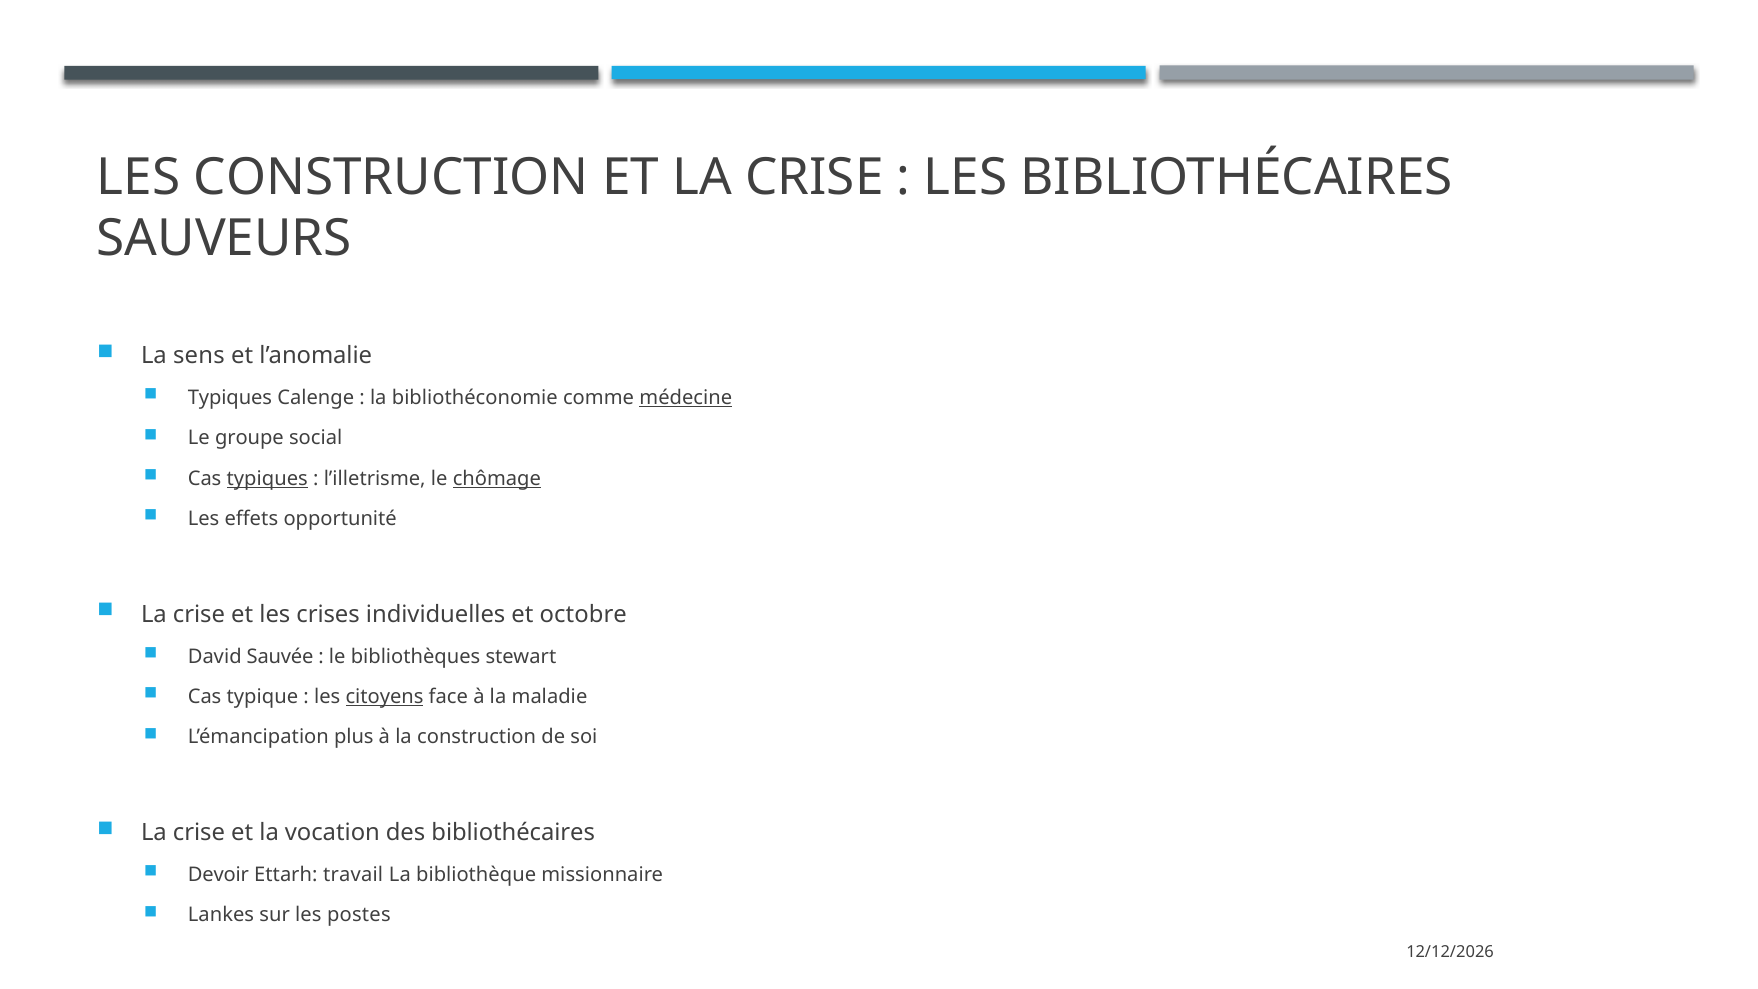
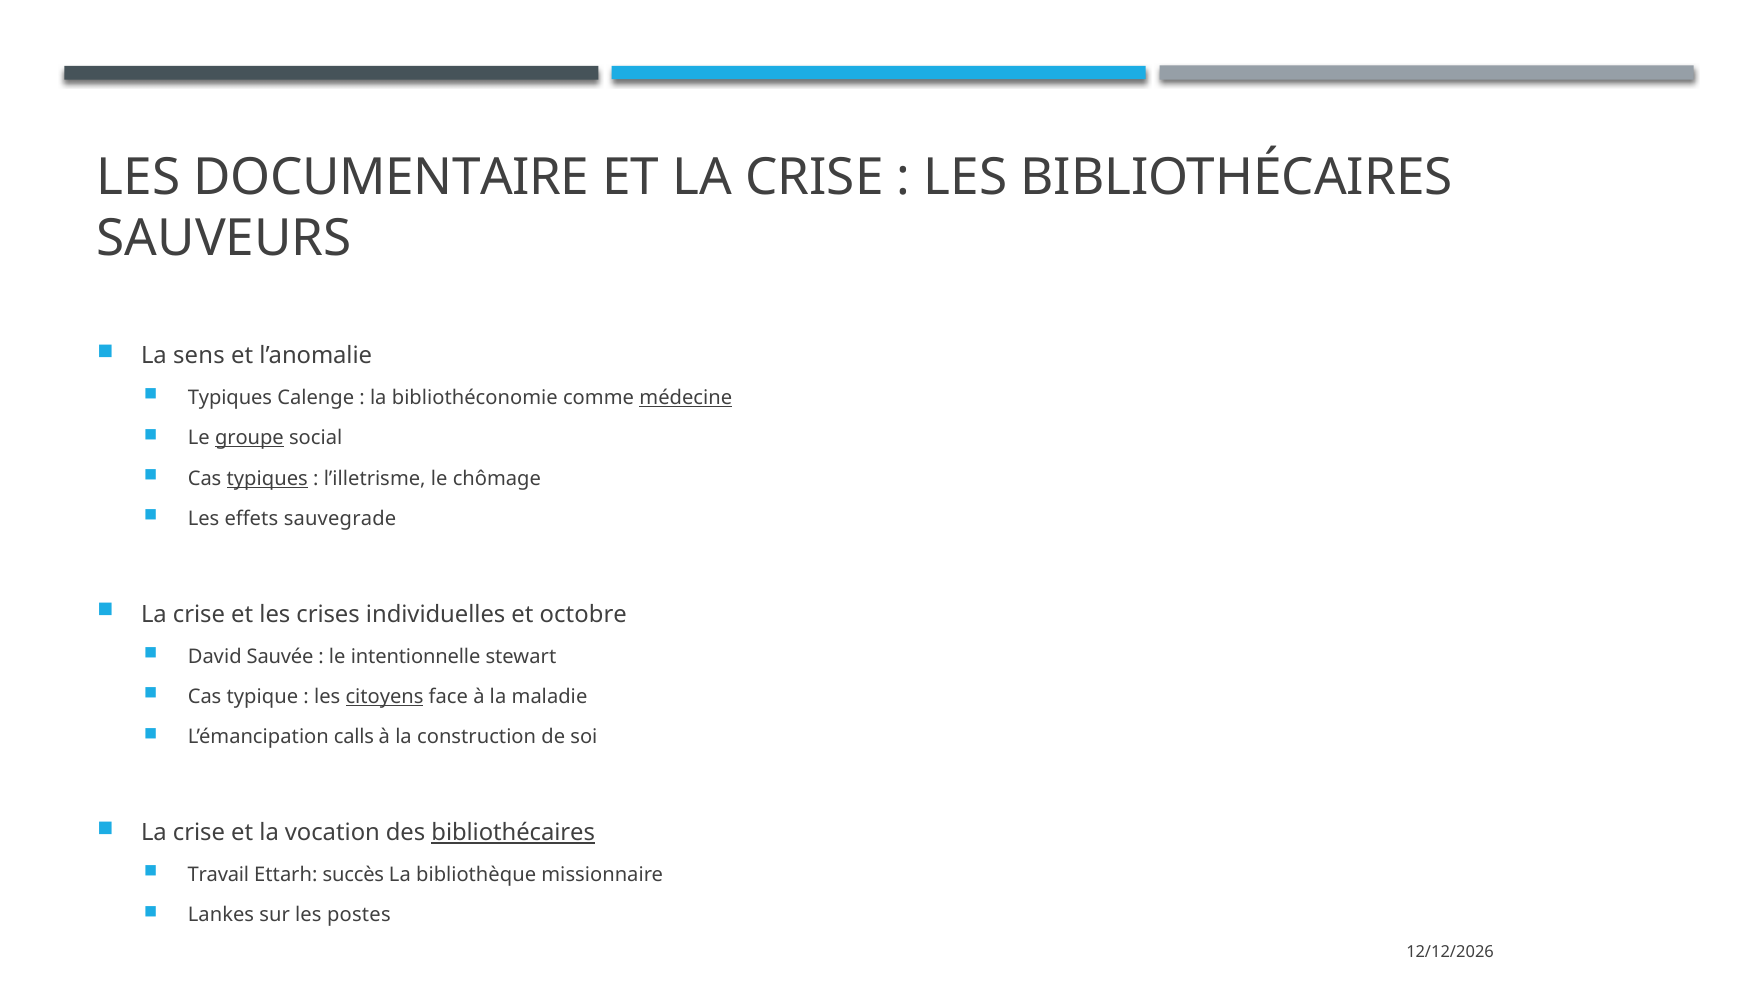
LES CONSTRUCTION: CONSTRUCTION -> DOCUMENTAIRE (392, 177)
groupe underline: none -> present (249, 438)
chômage underline: present -> none (497, 478)
opportunité: opportunité -> sauvegrade (340, 519)
bibliothèques: bibliothèques -> intentionnelle (416, 656)
plus: plus -> calls (354, 737)
bibliothécaires underline: none -> present (513, 833)
Devoir: Devoir -> Travail (218, 875)
travail: travail -> succès (353, 875)
